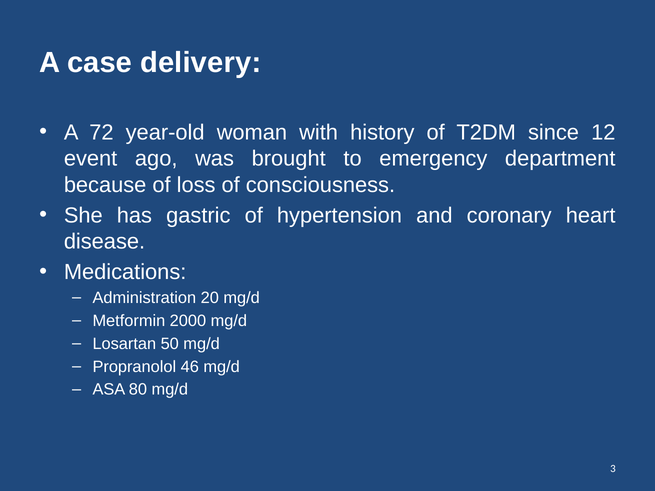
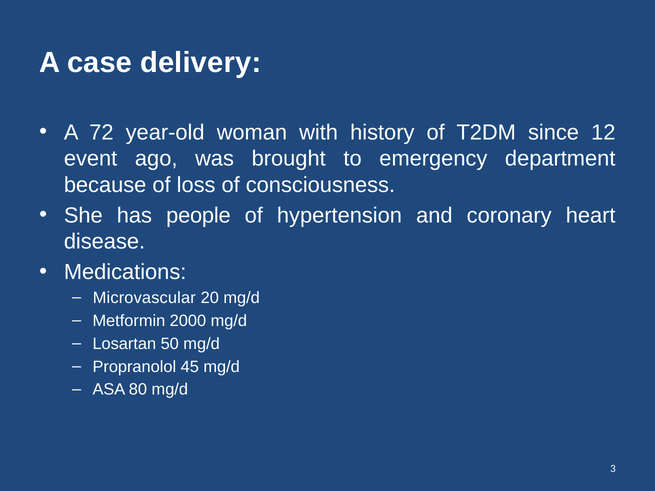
gastric: gastric -> people (198, 215)
Administration: Administration -> Microvascular (144, 298)
46: 46 -> 45 (190, 367)
